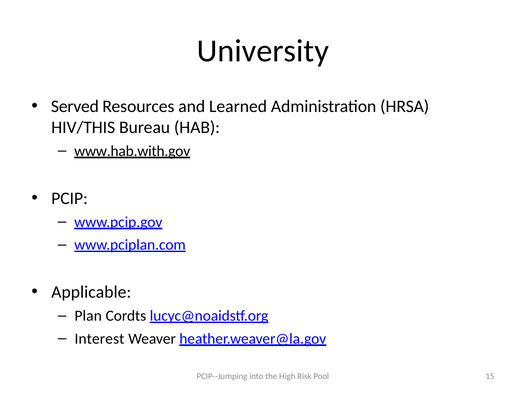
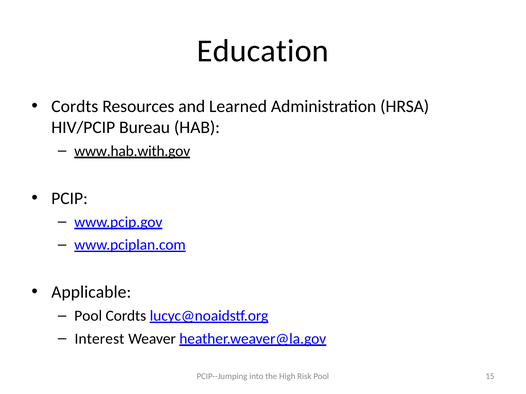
University: University -> Education (263, 51)
Served: Served -> Cordts (75, 106)
HIV/THIS: HIV/THIS -> HIV/PCIP (83, 127)
Plan: Plan -> Pool (88, 316)
